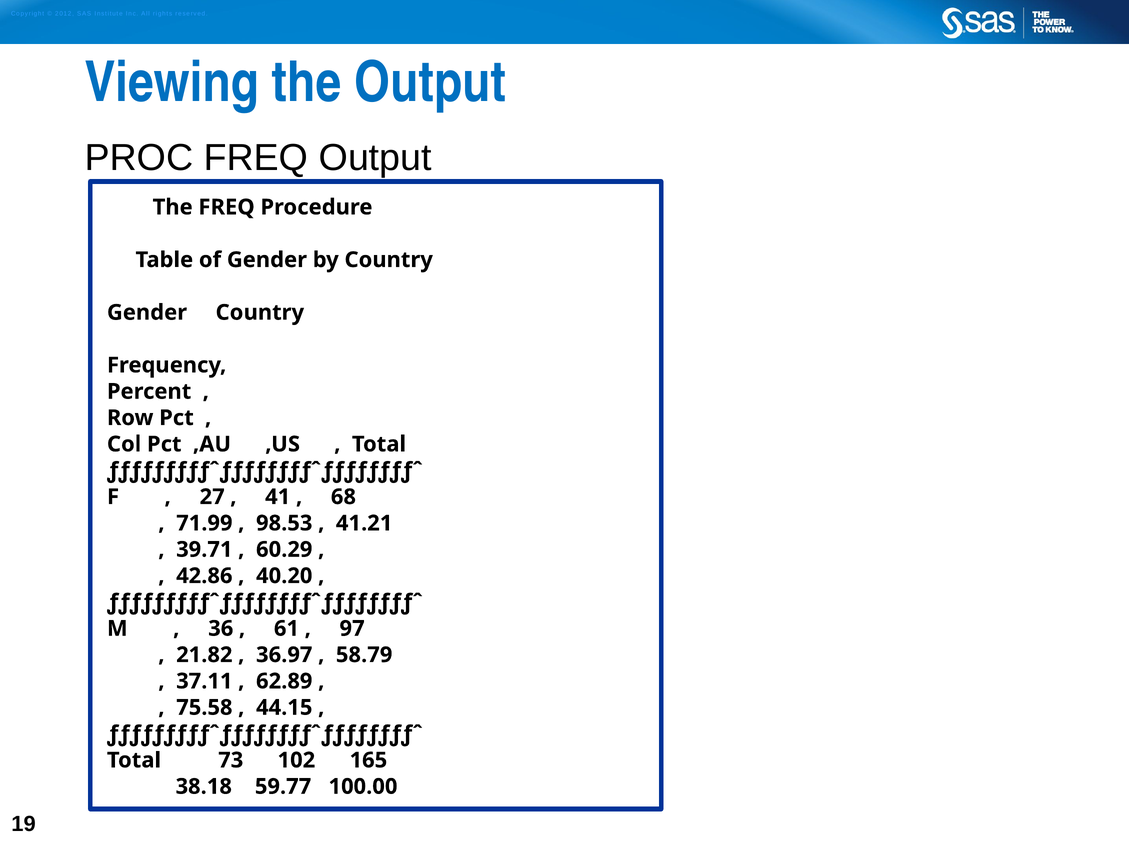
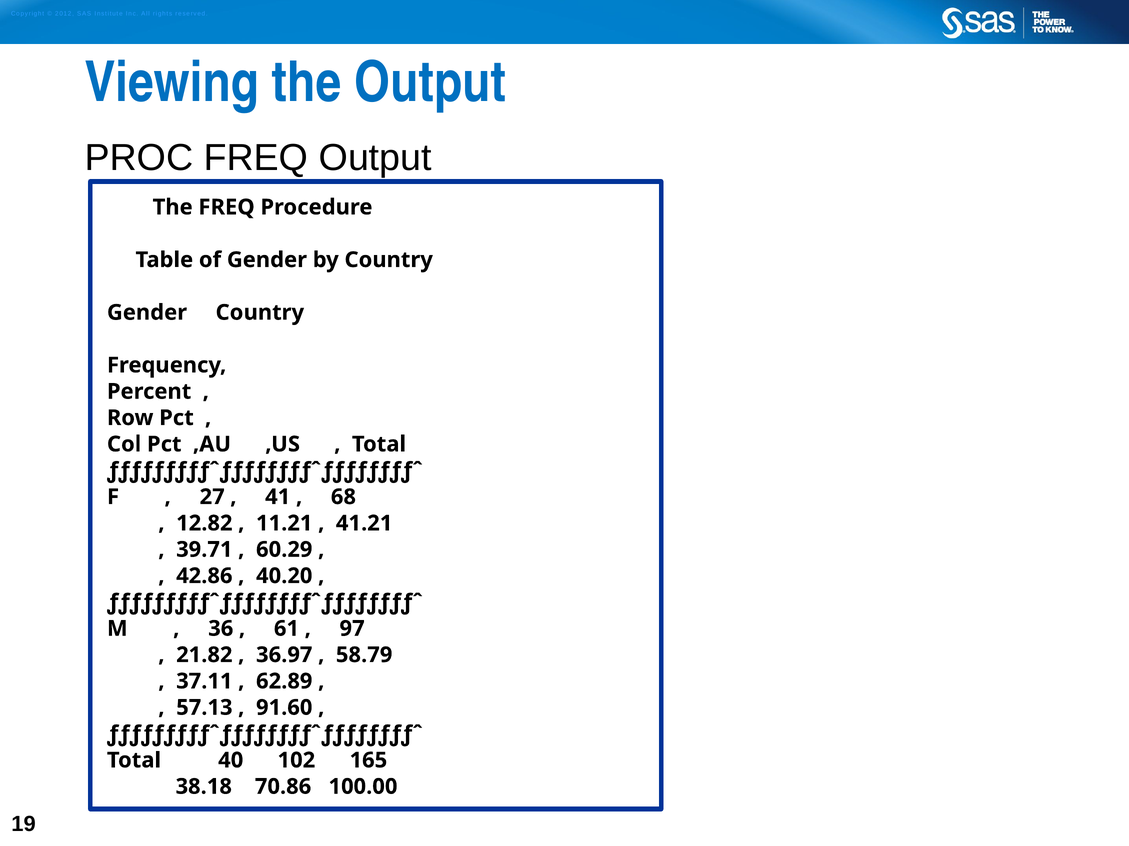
71.99: 71.99 -> 12.82 (204, 524)
98.53: 98.53 -> 11.21 (284, 524)
75.58: 75.58 -> 57.13 (204, 708)
44.15: 44.15 -> 91.60 (284, 708)
73: 73 -> 40 (231, 761)
59.77: 59.77 -> 70.86 (283, 787)
